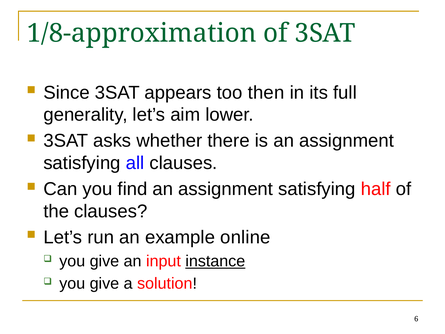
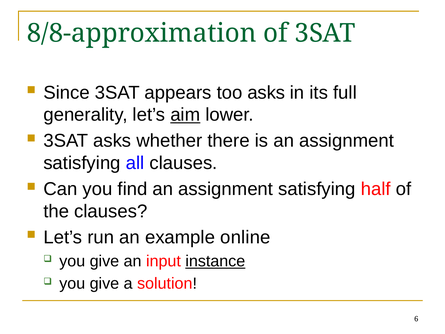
1/8-approximation: 1/8-approximation -> 8/8-approximation (142, 33)
too then: then -> asks (266, 93)
aim underline: none -> present (185, 115)
